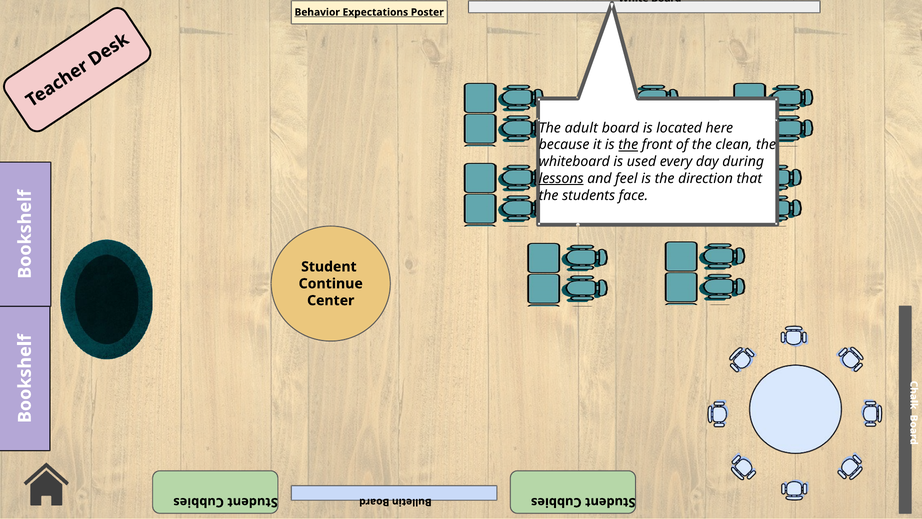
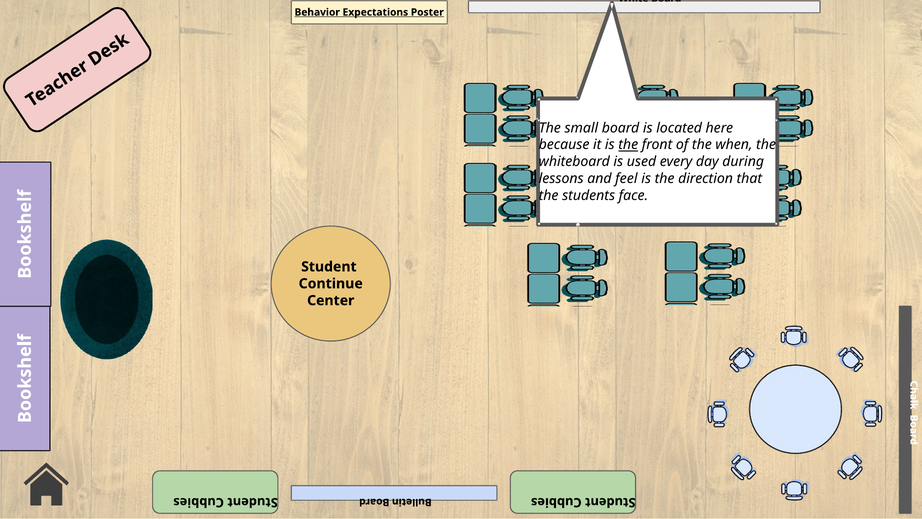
adult: adult -> small (581, 128)
clean: clean -> when (734, 145)
lessons underline: present -> none (561, 178)
